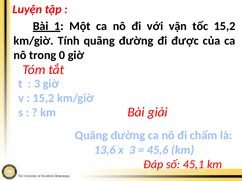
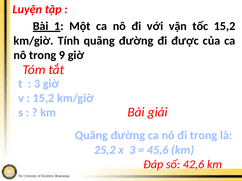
0: 0 -> 9 (62, 55)
đi chấm: chấm -> trong (204, 136)
13,6: 13,6 -> 25,2 (105, 150)
45,1: 45,1 -> 42,6 (194, 165)
